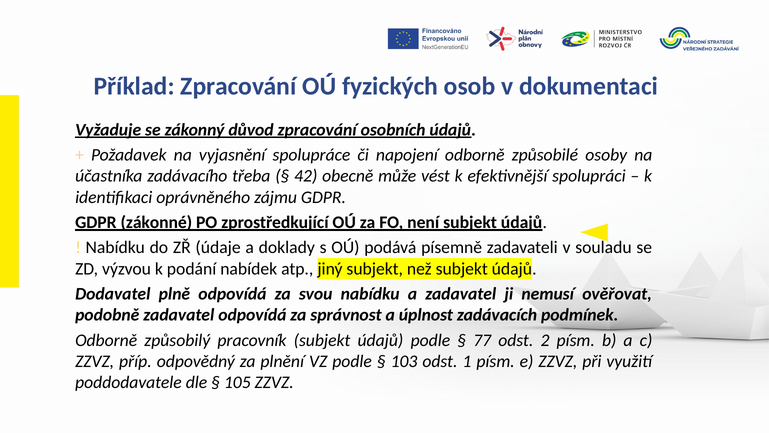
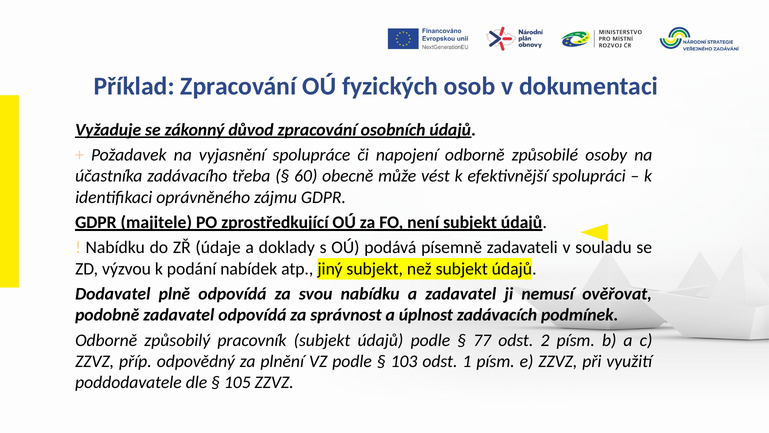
42: 42 -> 60 (306, 176)
zákonné: zákonné -> majitele (156, 222)
